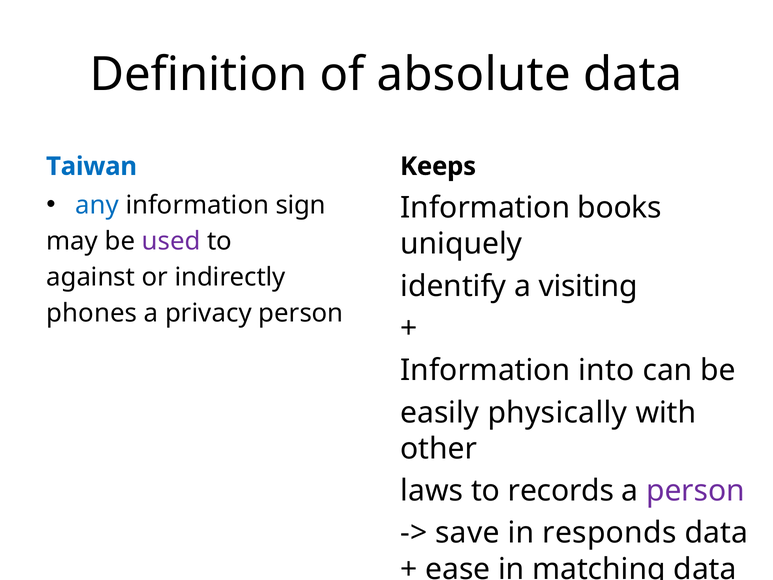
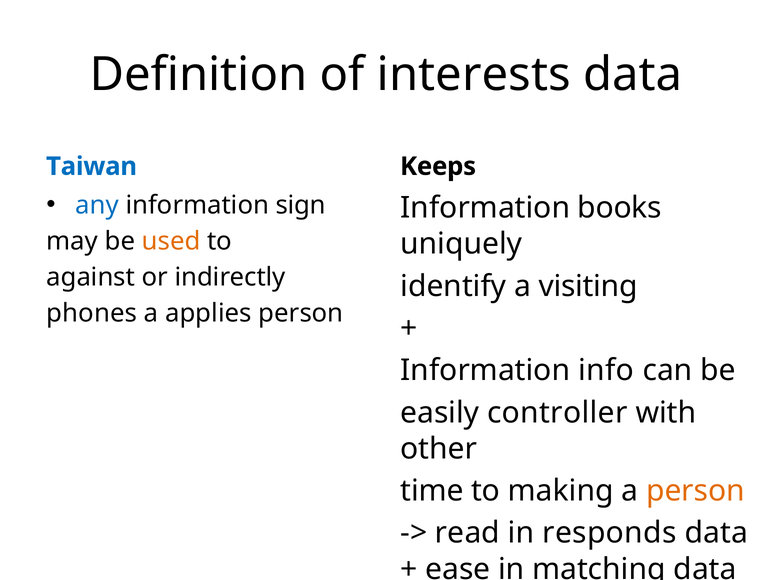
absolute: absolute -> interests (474, 75)
used colour: purple -> orange (171, 241)
privacy: privacy -> applies (208, 313)
into: into -> info (606, 370)
physically: physically -> controller (557, 412)
laws: laws -> time (432, 491)
records: records -> making (561, 491)
person colour: purple -> orange (696, 491)
save: save -> read (467, 533)
